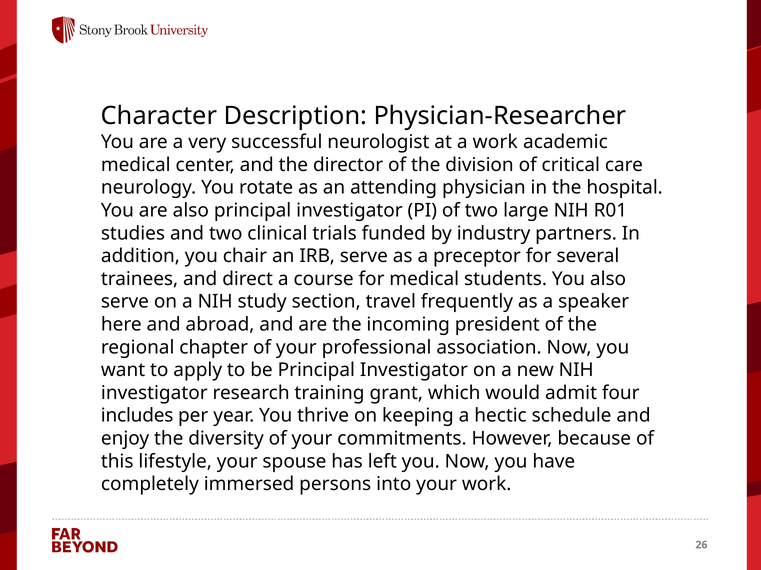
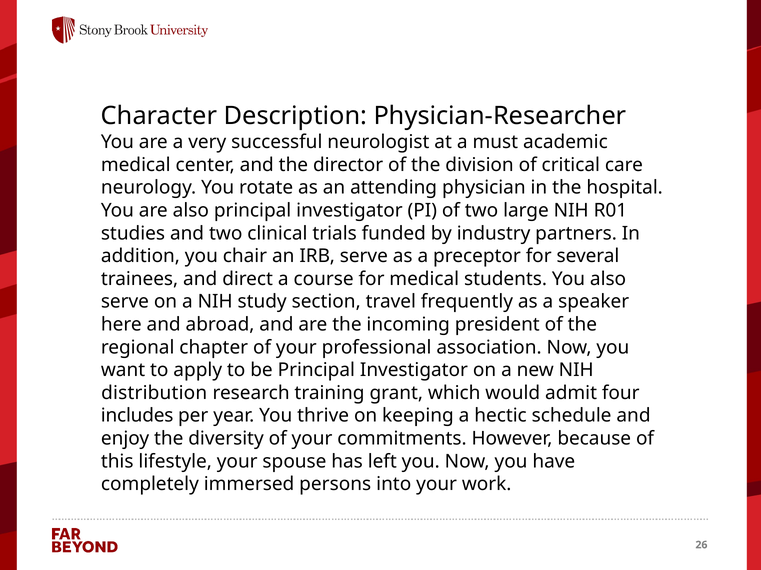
a work: work -> must (495, 142)
investigator: investigator -> distribution (154, 393)
